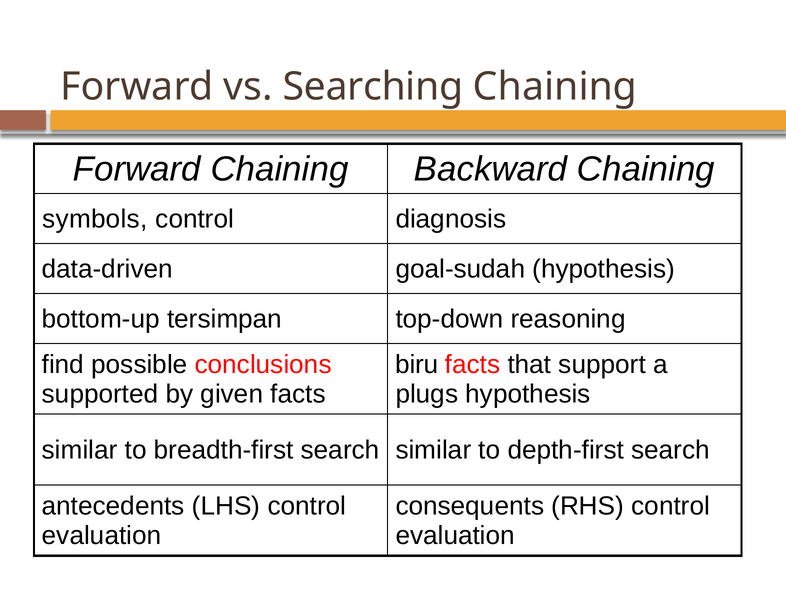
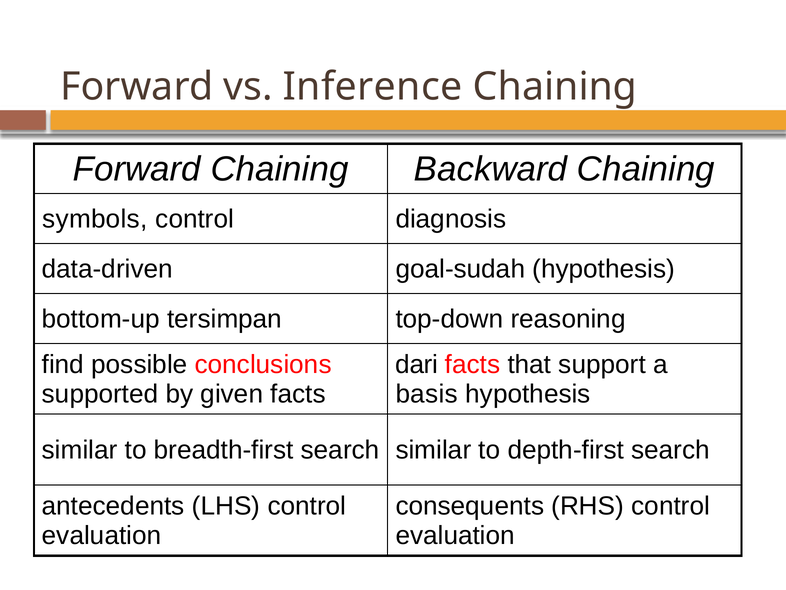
Searching: Searching -> Inference (373, 87)
biru: biru -> dari (417, 364)
plugs: plugs -> basis (427, 394)
